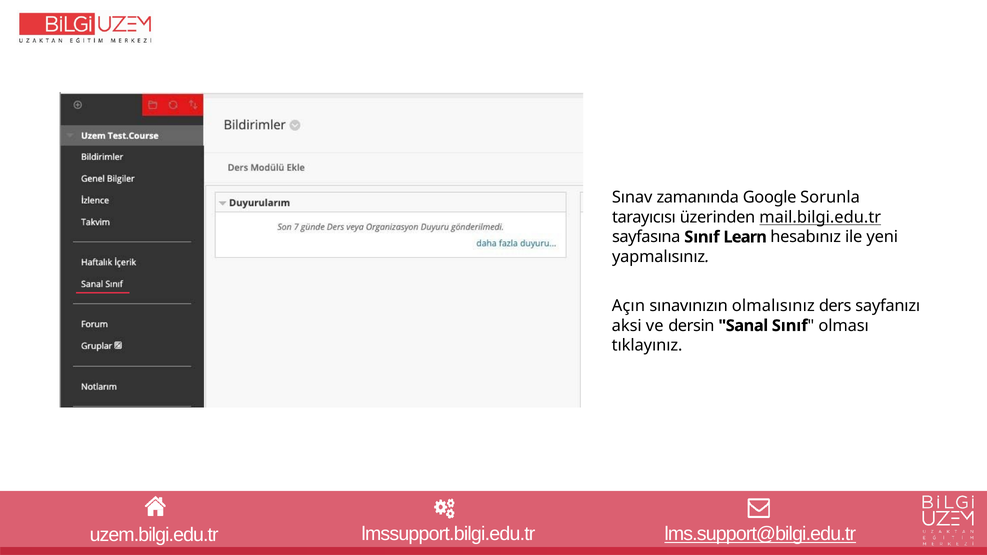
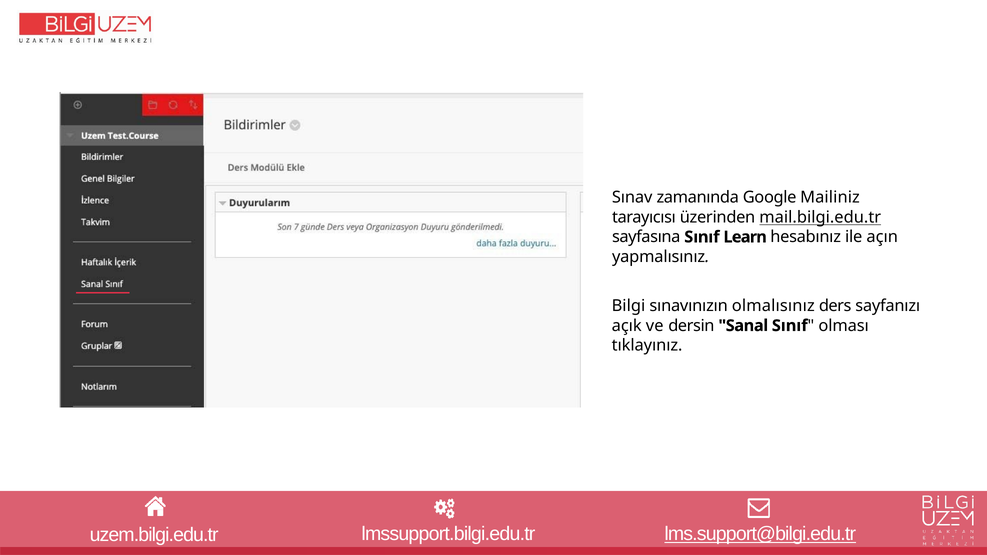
Sorunla: Sorunla -> Mailiniz (830, 198)
yeni: yeni -> açın (882, 237)
Açın: Açın -> Bilgi (628, 306)
aksi: aksi -> açık (627, 326)
